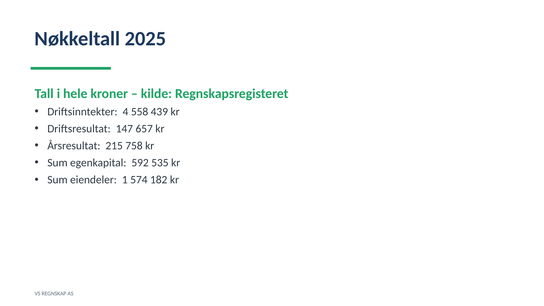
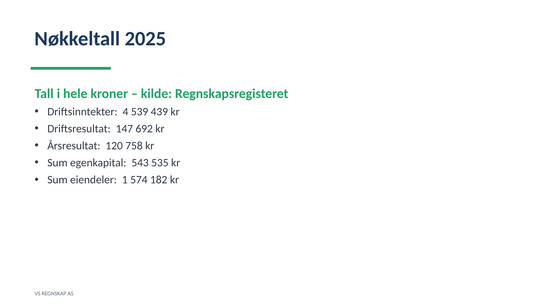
558: 558 -> 539 (140, 112)
657: 657 -> 692 (144, 129)
215: 215 -> 120 (114, 146)
592: 592 -> 543 (140, 163)
